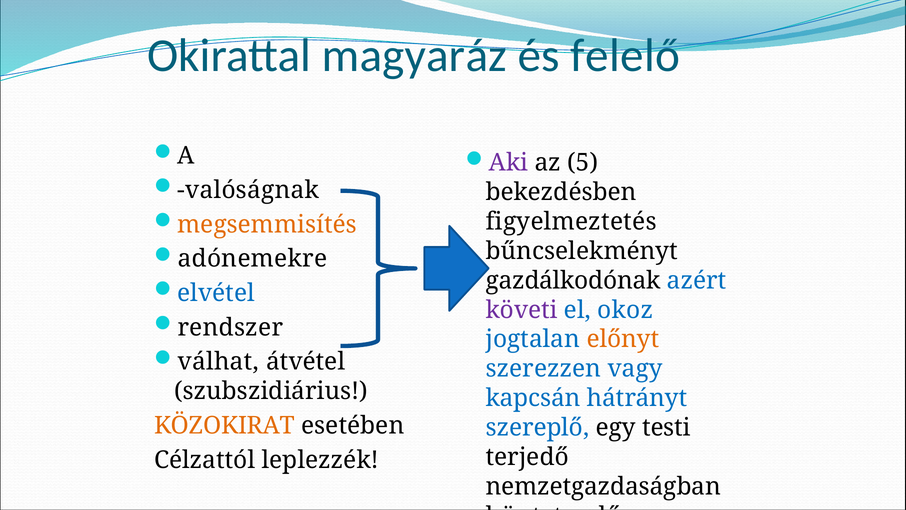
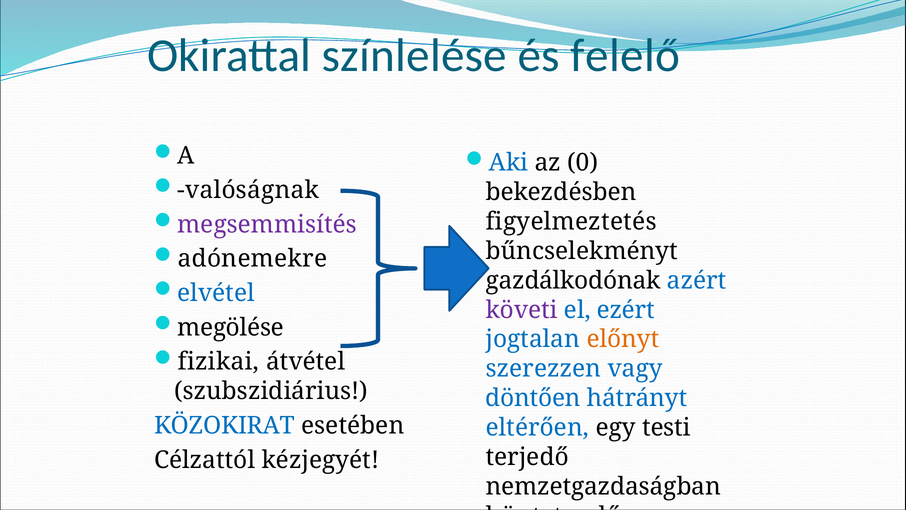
magyaráz: magyaráz -> színlelése (414, 56)
Aki colour: purple -> blue (508, 163)
5: 5 -> 0 (583, 163)
megsemmisítés colour: orange -> purple (267, 224)
okoz: okoz -> ezért (626, 310)
rendszer: rendszer -> megölése (231, 327)
válhat: válhat -> fizikai (218, 362)
kapcsán: kapcsán -> döntően (533, 398)
KÖZOKIRAT colour: orange -> blue (224, 425)
szereplő: szereplő -> eltérően (537, 427)
leplezzék: leplezzék -> kézjegyét (320, 460)
